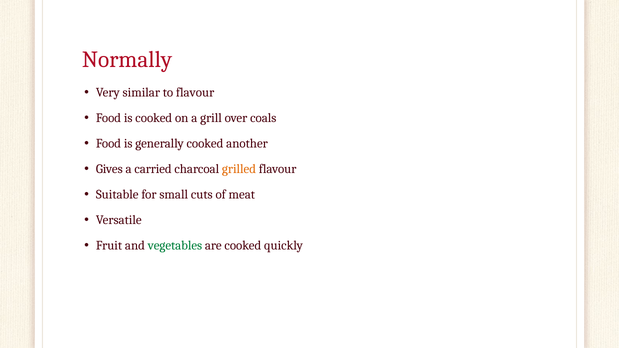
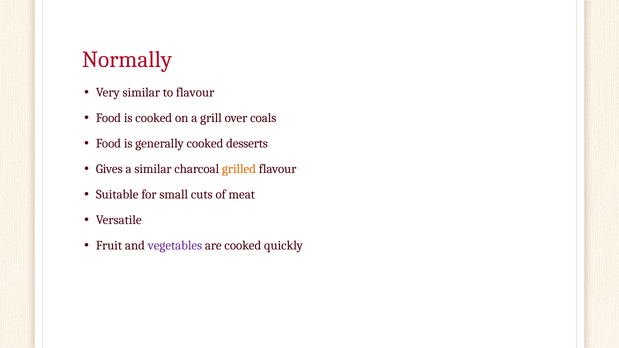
another: another -> desserts (247, 144)
a carried: carried -> similar (153, 169)
vegetables colour: green -> purple (175, 246)
